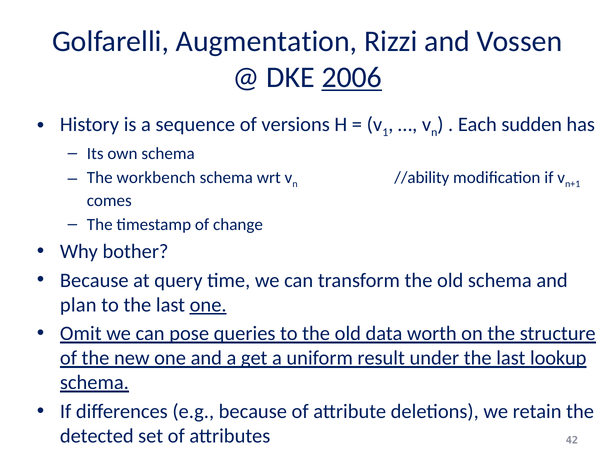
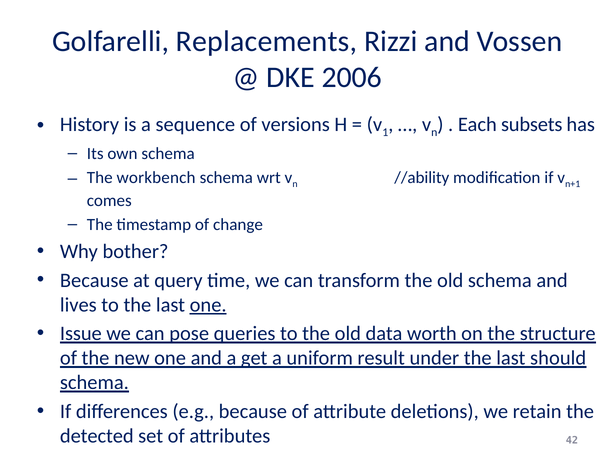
Augmentation: Augmentation -> Replacements (267, 42)
2006 underline: present -> none (352, 77)
sudden: sudden -> subsets (532, 124)
plan: plan -> lives (78, 305)
Omit: Omit -> Issue (81, 334)
lookup: lookup -> should (558, 358)
